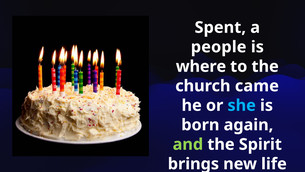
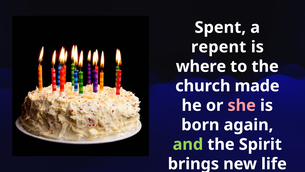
people: people -> repent (219, 47)
came: came -> made (257, 86)
she colour: light blue -> pink (242, 105)
